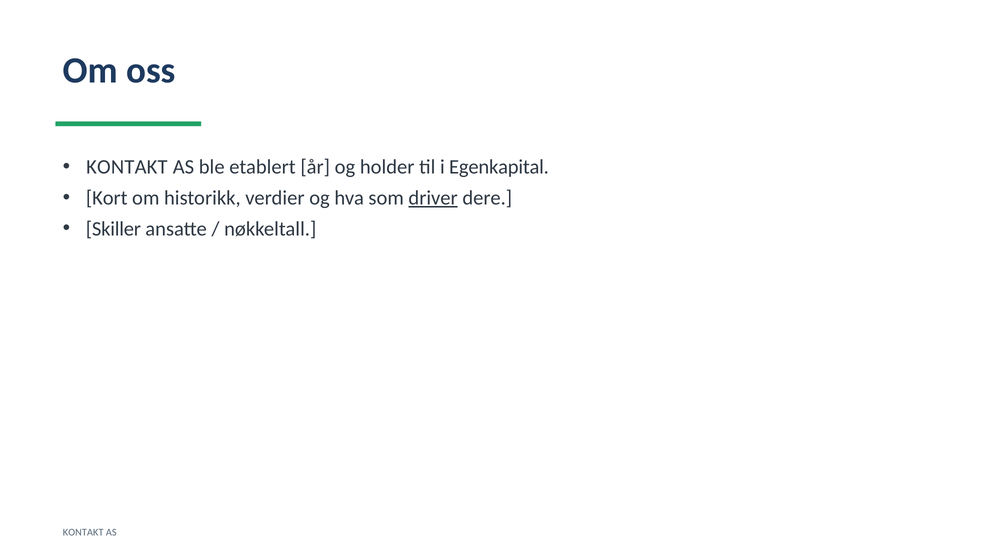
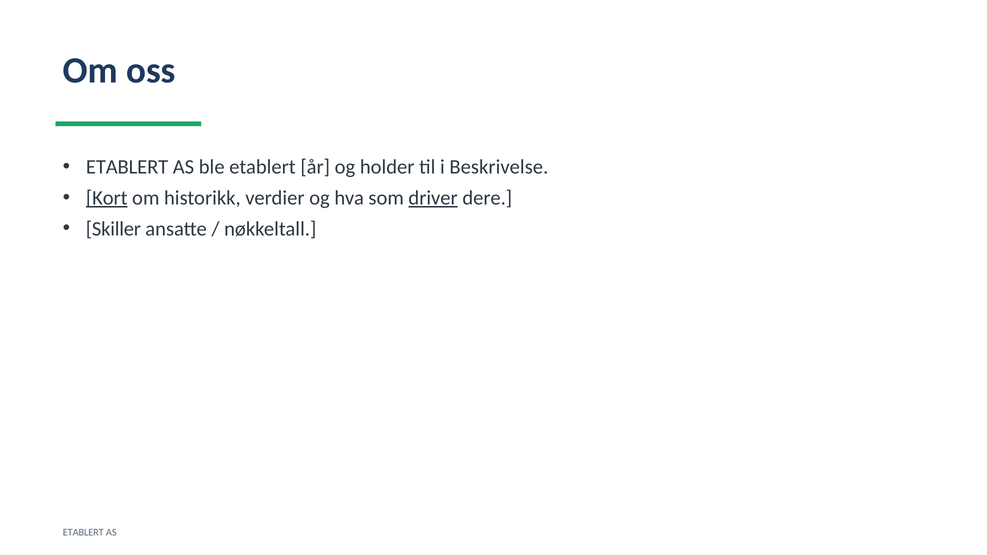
KONTAKT: KONTAKT -> ETABLERT (127, 167)
Egenkapital: Egenkapital -> Beskrivelse (499, 167)
Kort underline: none -> present (107, 198)
KONTAKT: KONTAKT -> ETABLERT (83, 533)
